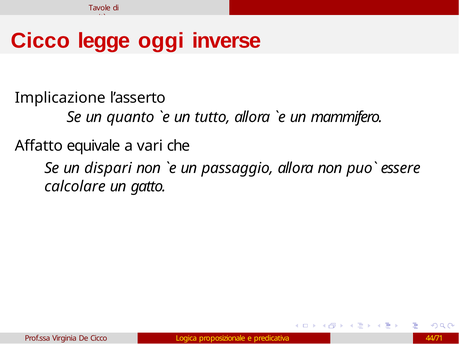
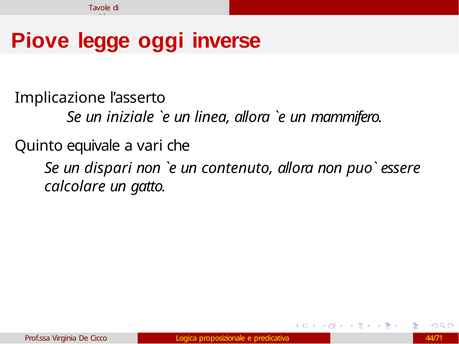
Cicco: Cicco -> Piove (40, 41)
quanto: quanto -> iniziale (130, 117)
tutto: tutto -> linea (212, 117)
Affatto: Affatto -> Quinto (39, 146)
passaggio: passaggio -> contenuto (237, 168)
